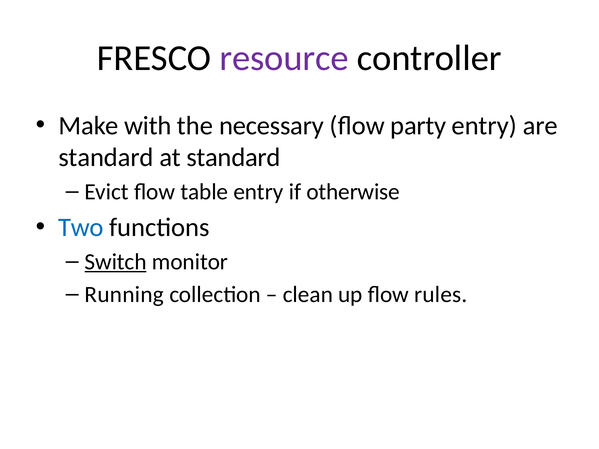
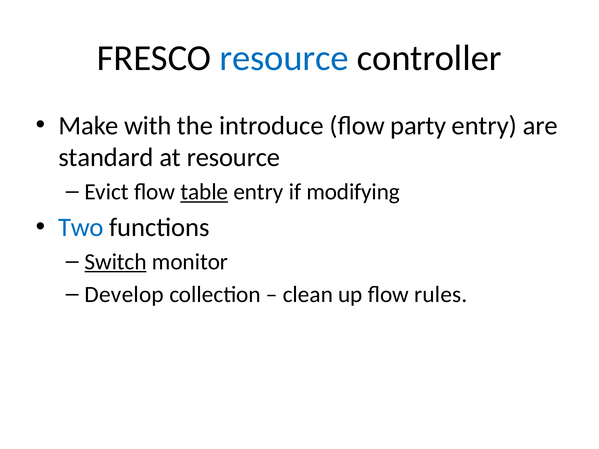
resource colour: purple -> blue (284, 58)
necessary: necessary -> introduce (271, 126)
at standard: standard -> resource (233, 158)
table underline: none -> present (204, 192)
otherwise: otherwise -> modifying (353, 192)
Running: Running -> Develop (124, 295)
